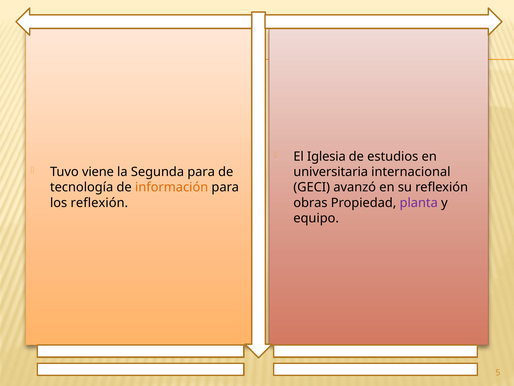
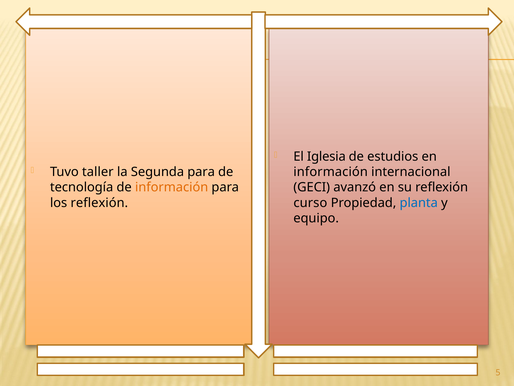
viene: viene -> taller (98, 172)
universitaria: universitaria -> información (331, 172)
obras: obras -> curso (310, 203)
planta colour: purple -> blue (419, 203)
